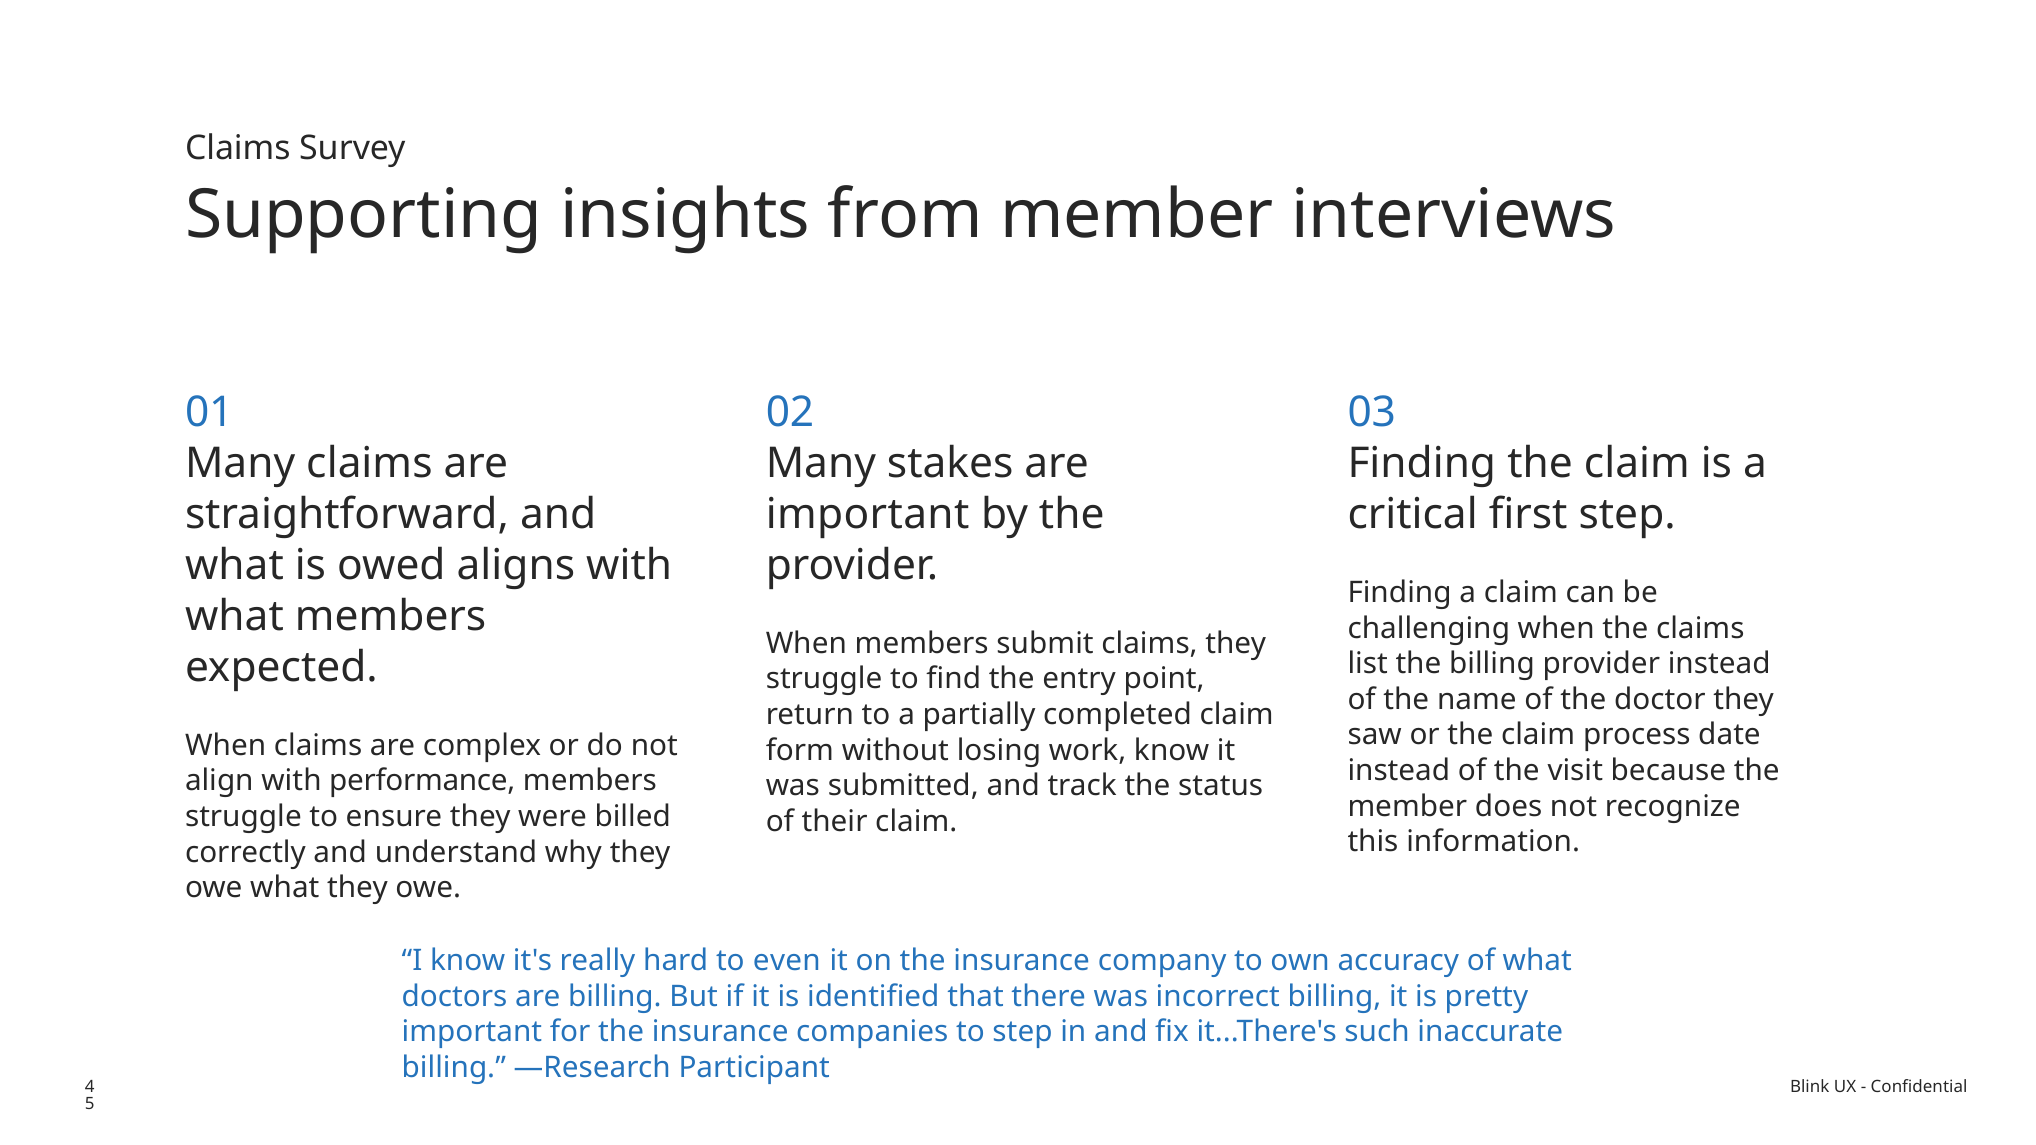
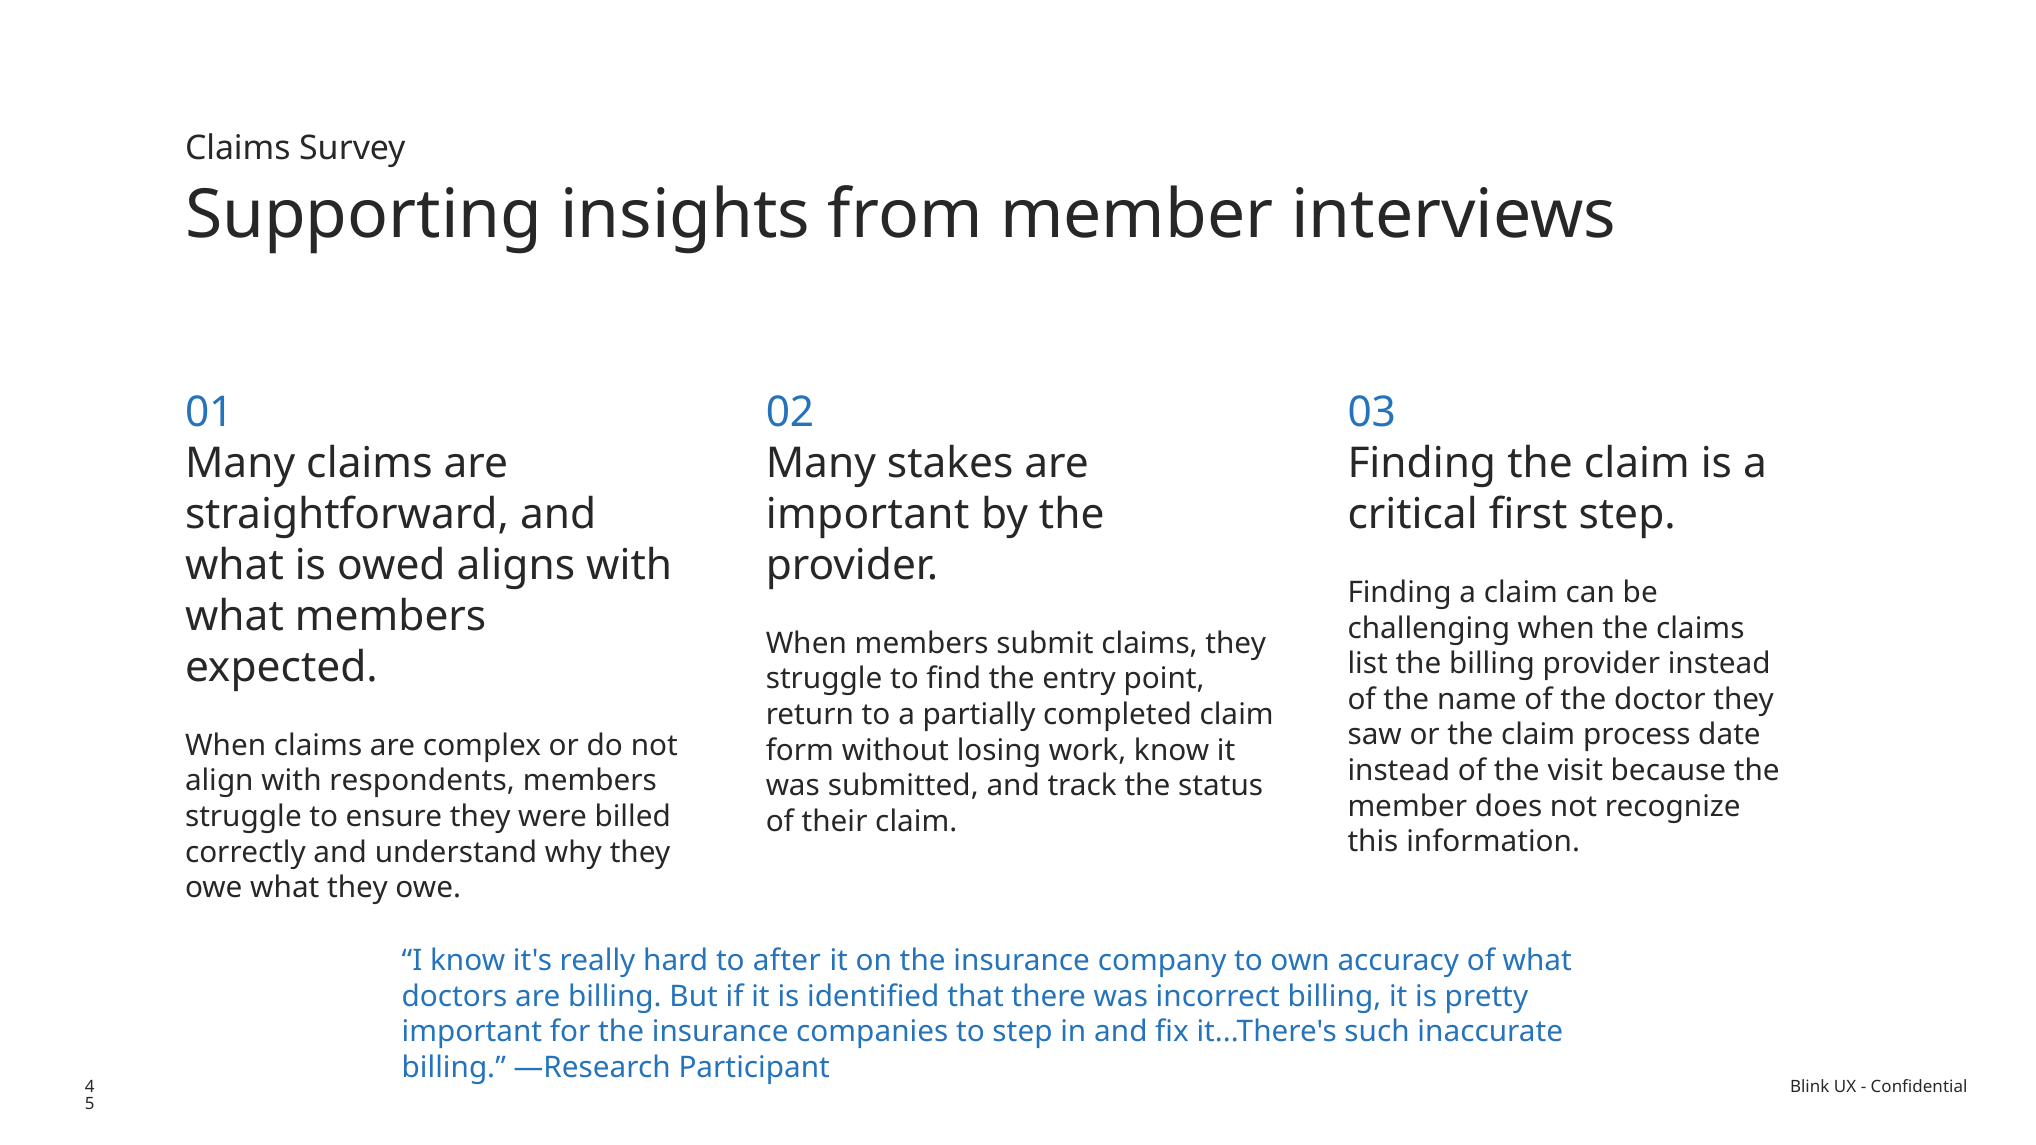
performance: performance -> respondents (422, 781)
even: even -> after (787, 961)
